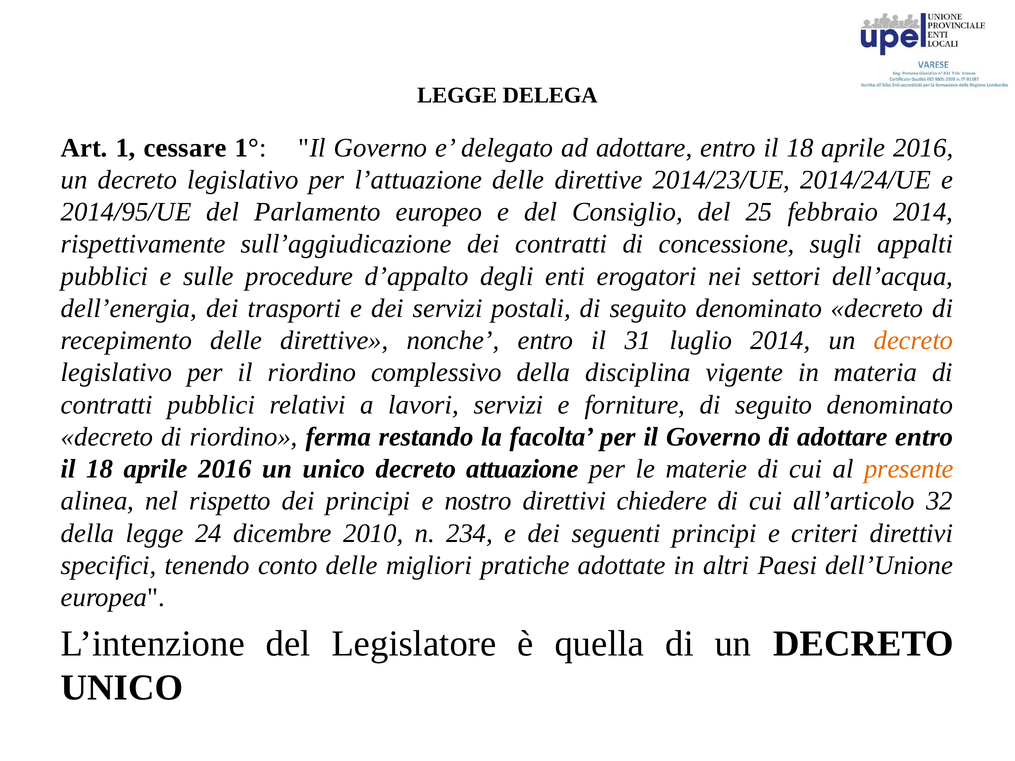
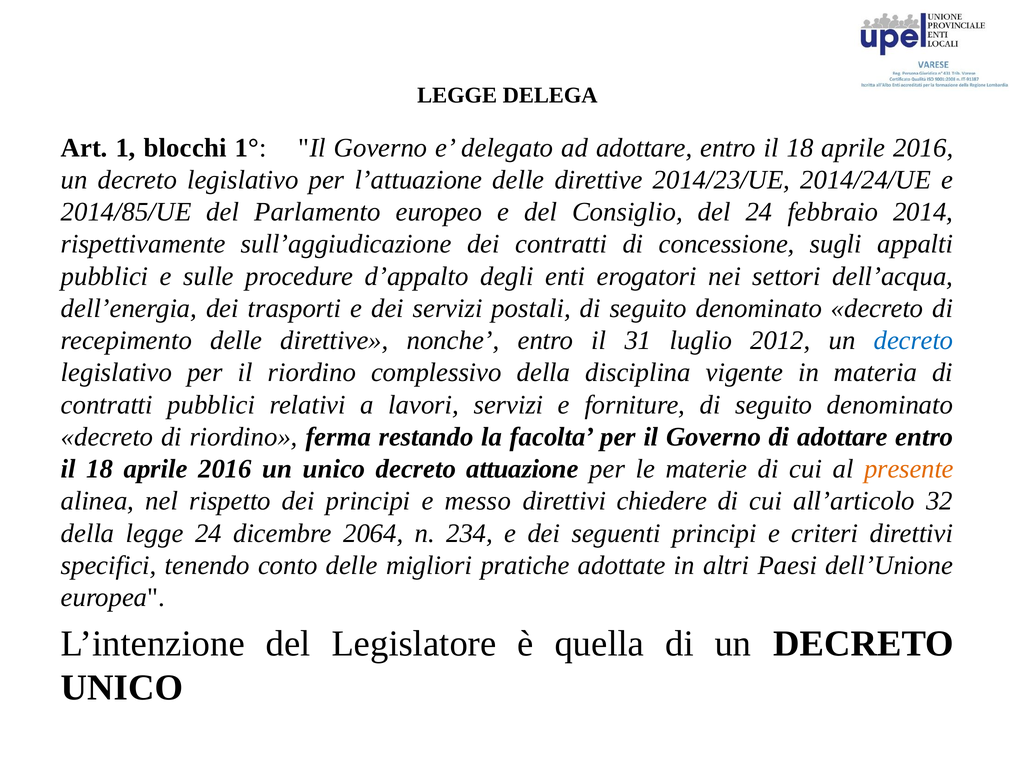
cessare: cessare -> blocchi (185, 148)
2014/95/UE: 2014/95/UE -> 2014/85/UE (126, 212)
del 25: 25 -> 24 (759, 212)
luglio 2014: 2014 -> 2012 (780, 341)
decreto colour: orange -> blue (914, 341)
nostro: nostro -> messo (478, 501)
2010: 2010 -> 2064 (373, 533)
